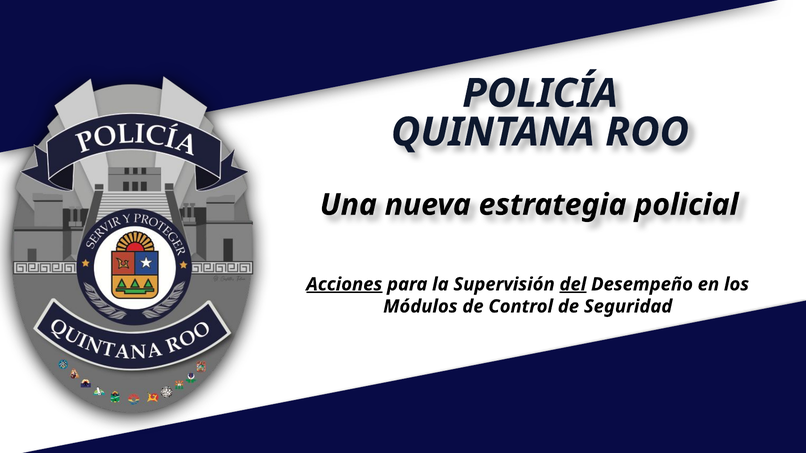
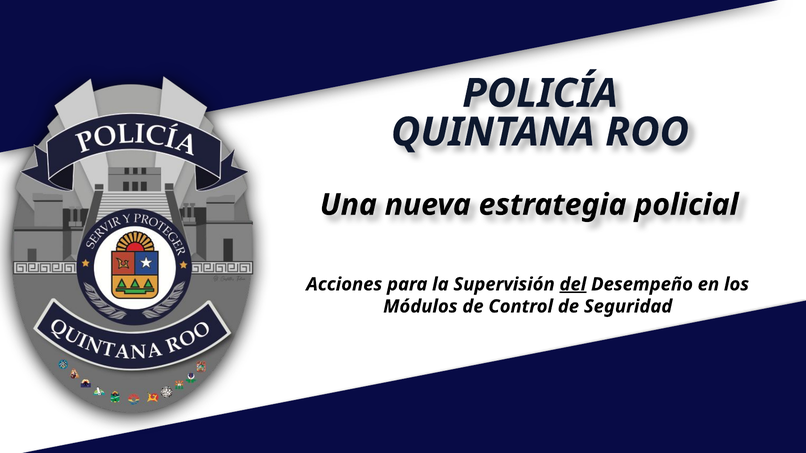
Acciones underline: present -> none (344, 285)
